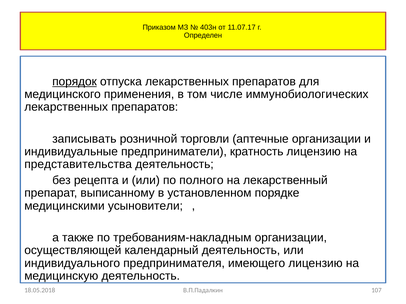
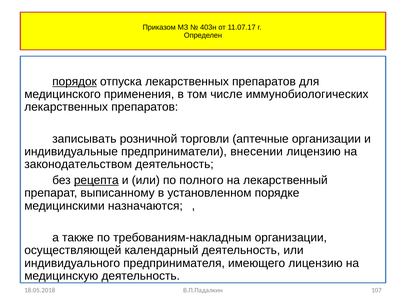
кратность: кратность -> внесении (257, 152)
представительства: представительства -> законодательством (78, 165)
рецепта underline: none -> present (96, 181)
усыновители: усыновители -> назначаются (145, 206)
